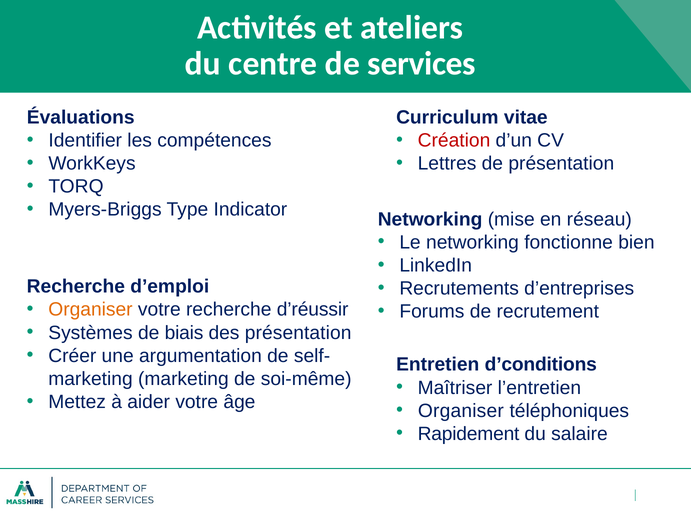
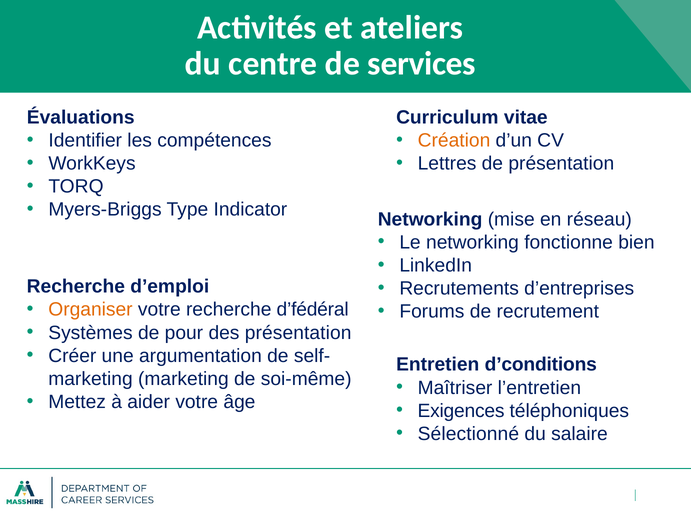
Création colour: red -> orange (454, 140)
d’réussir: d’réussir -> d’fédéral (313, 310)
biais: biais -> pour (184, 333)
Organiser: Organiser -> Exigences (461, 411)
Rapidement: Rapidement -> Sélectionné (468, 434)
